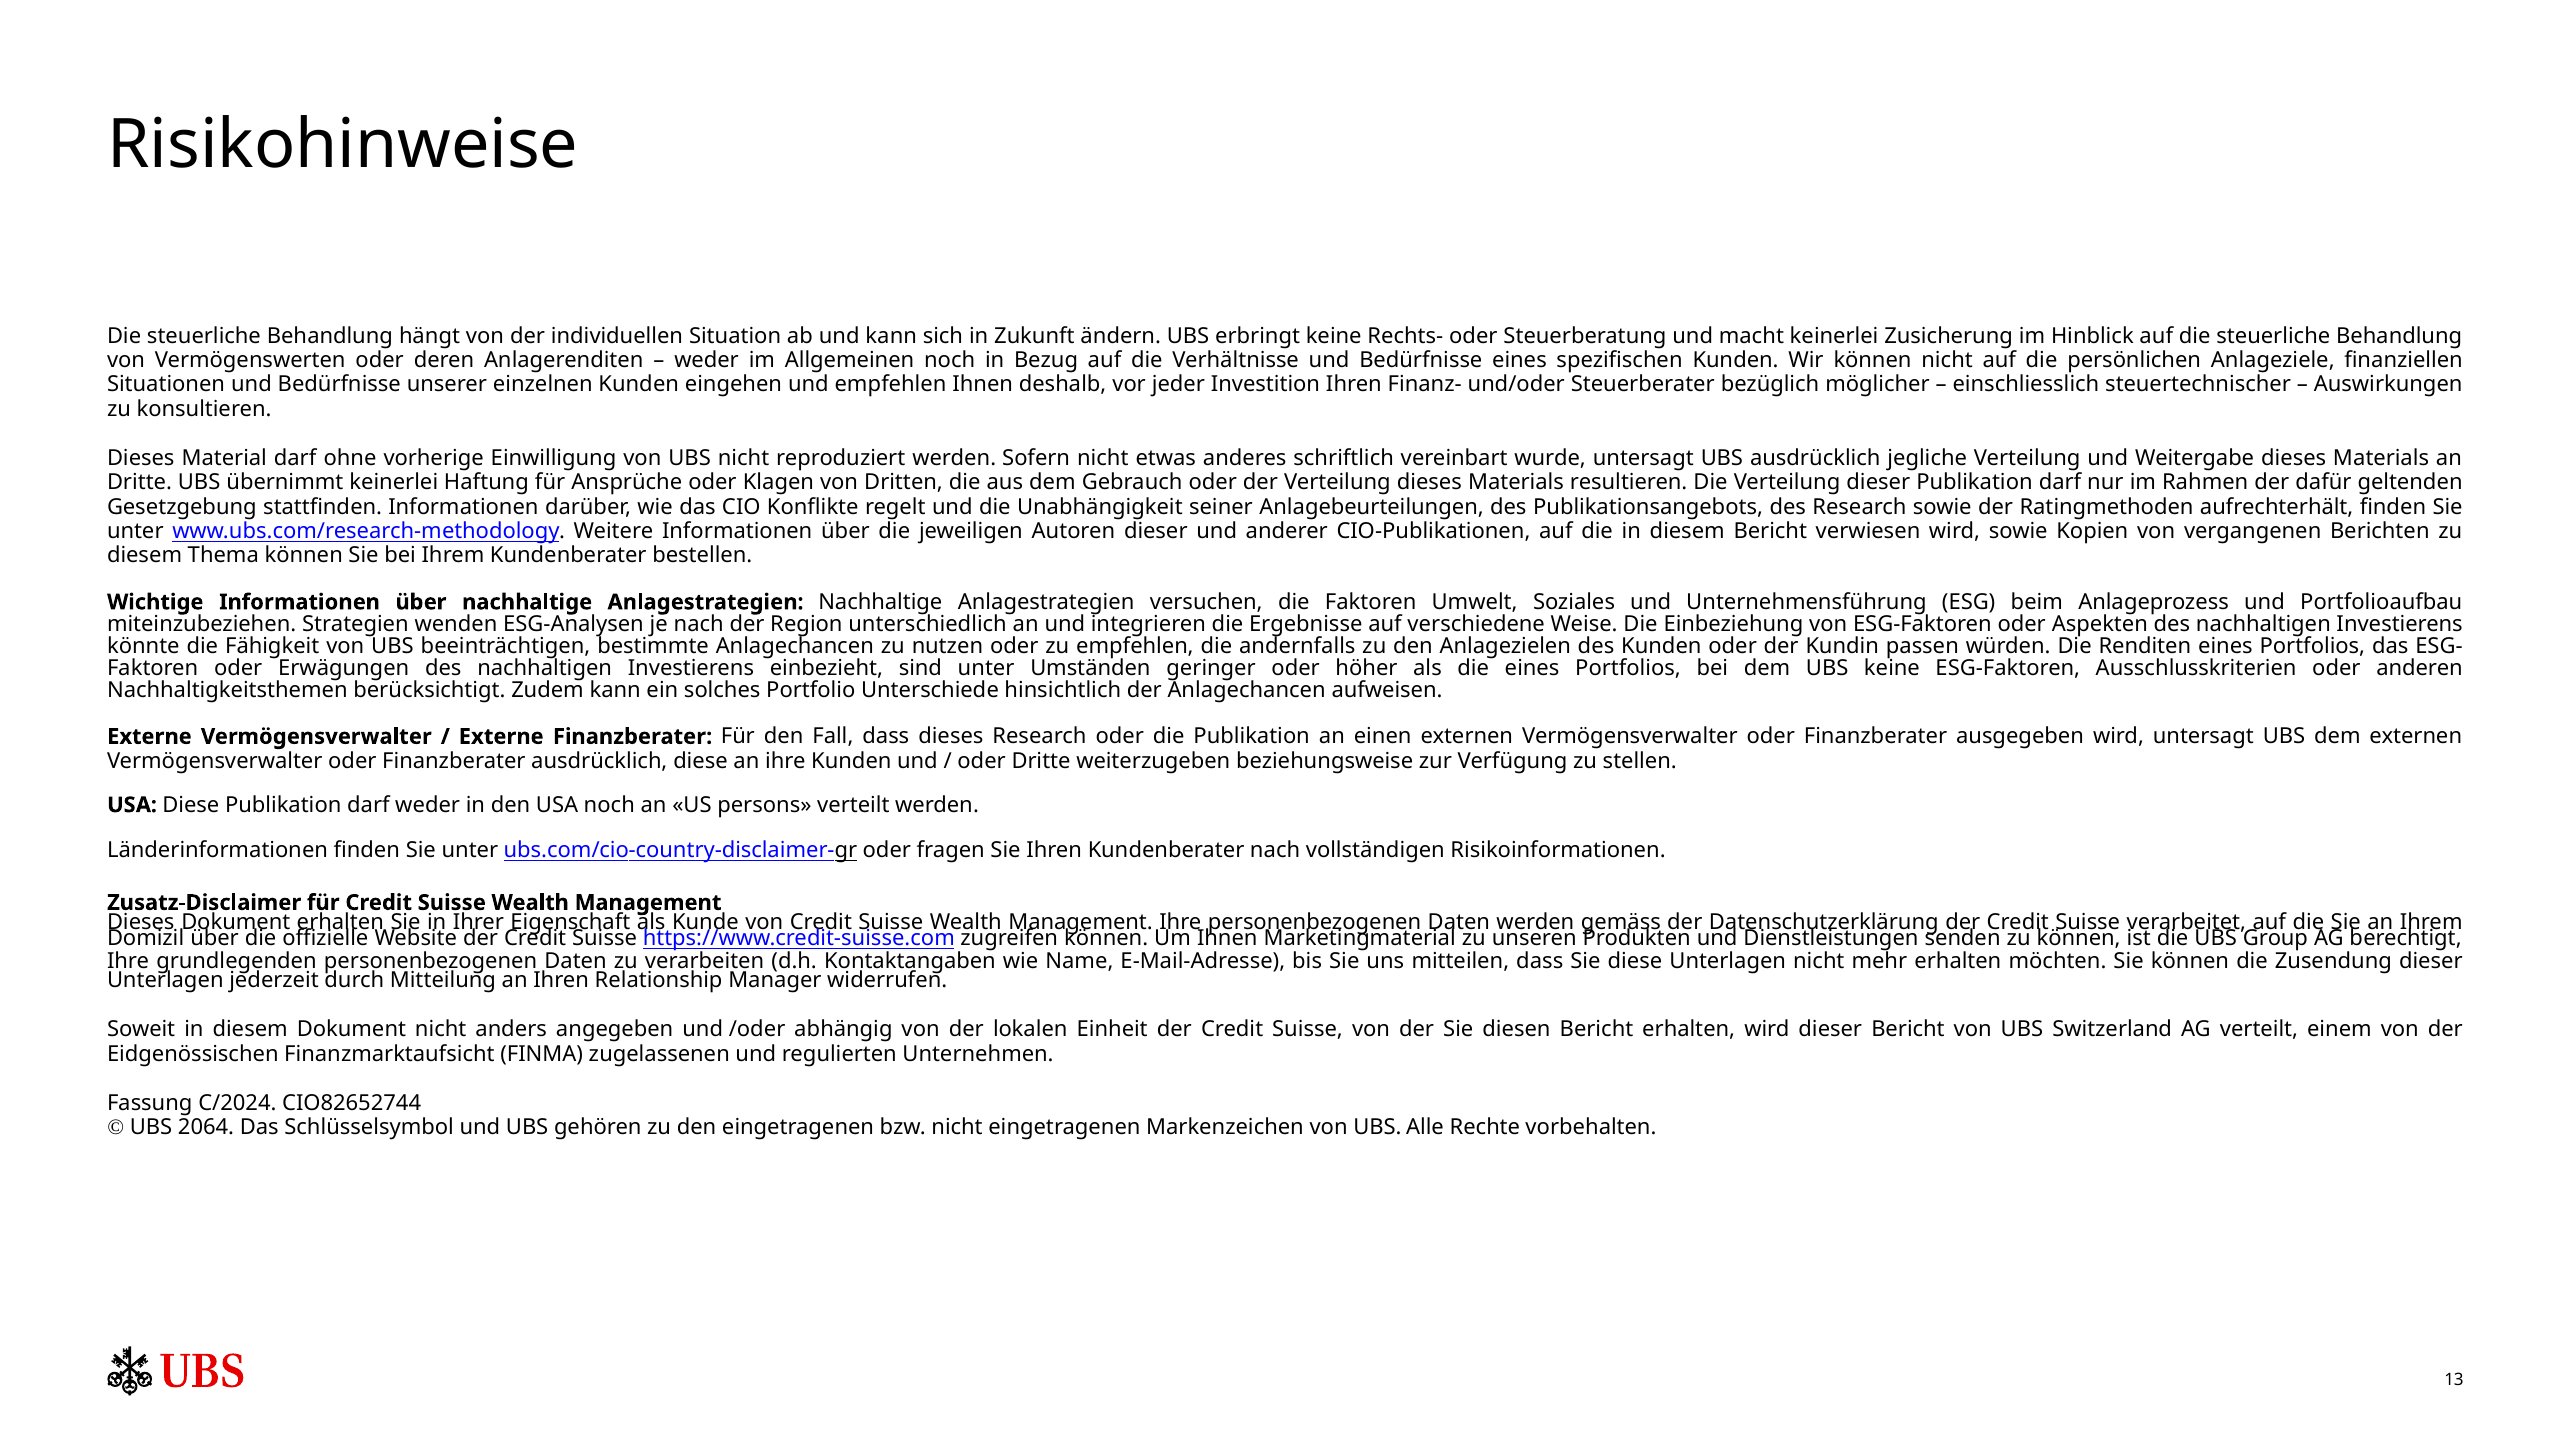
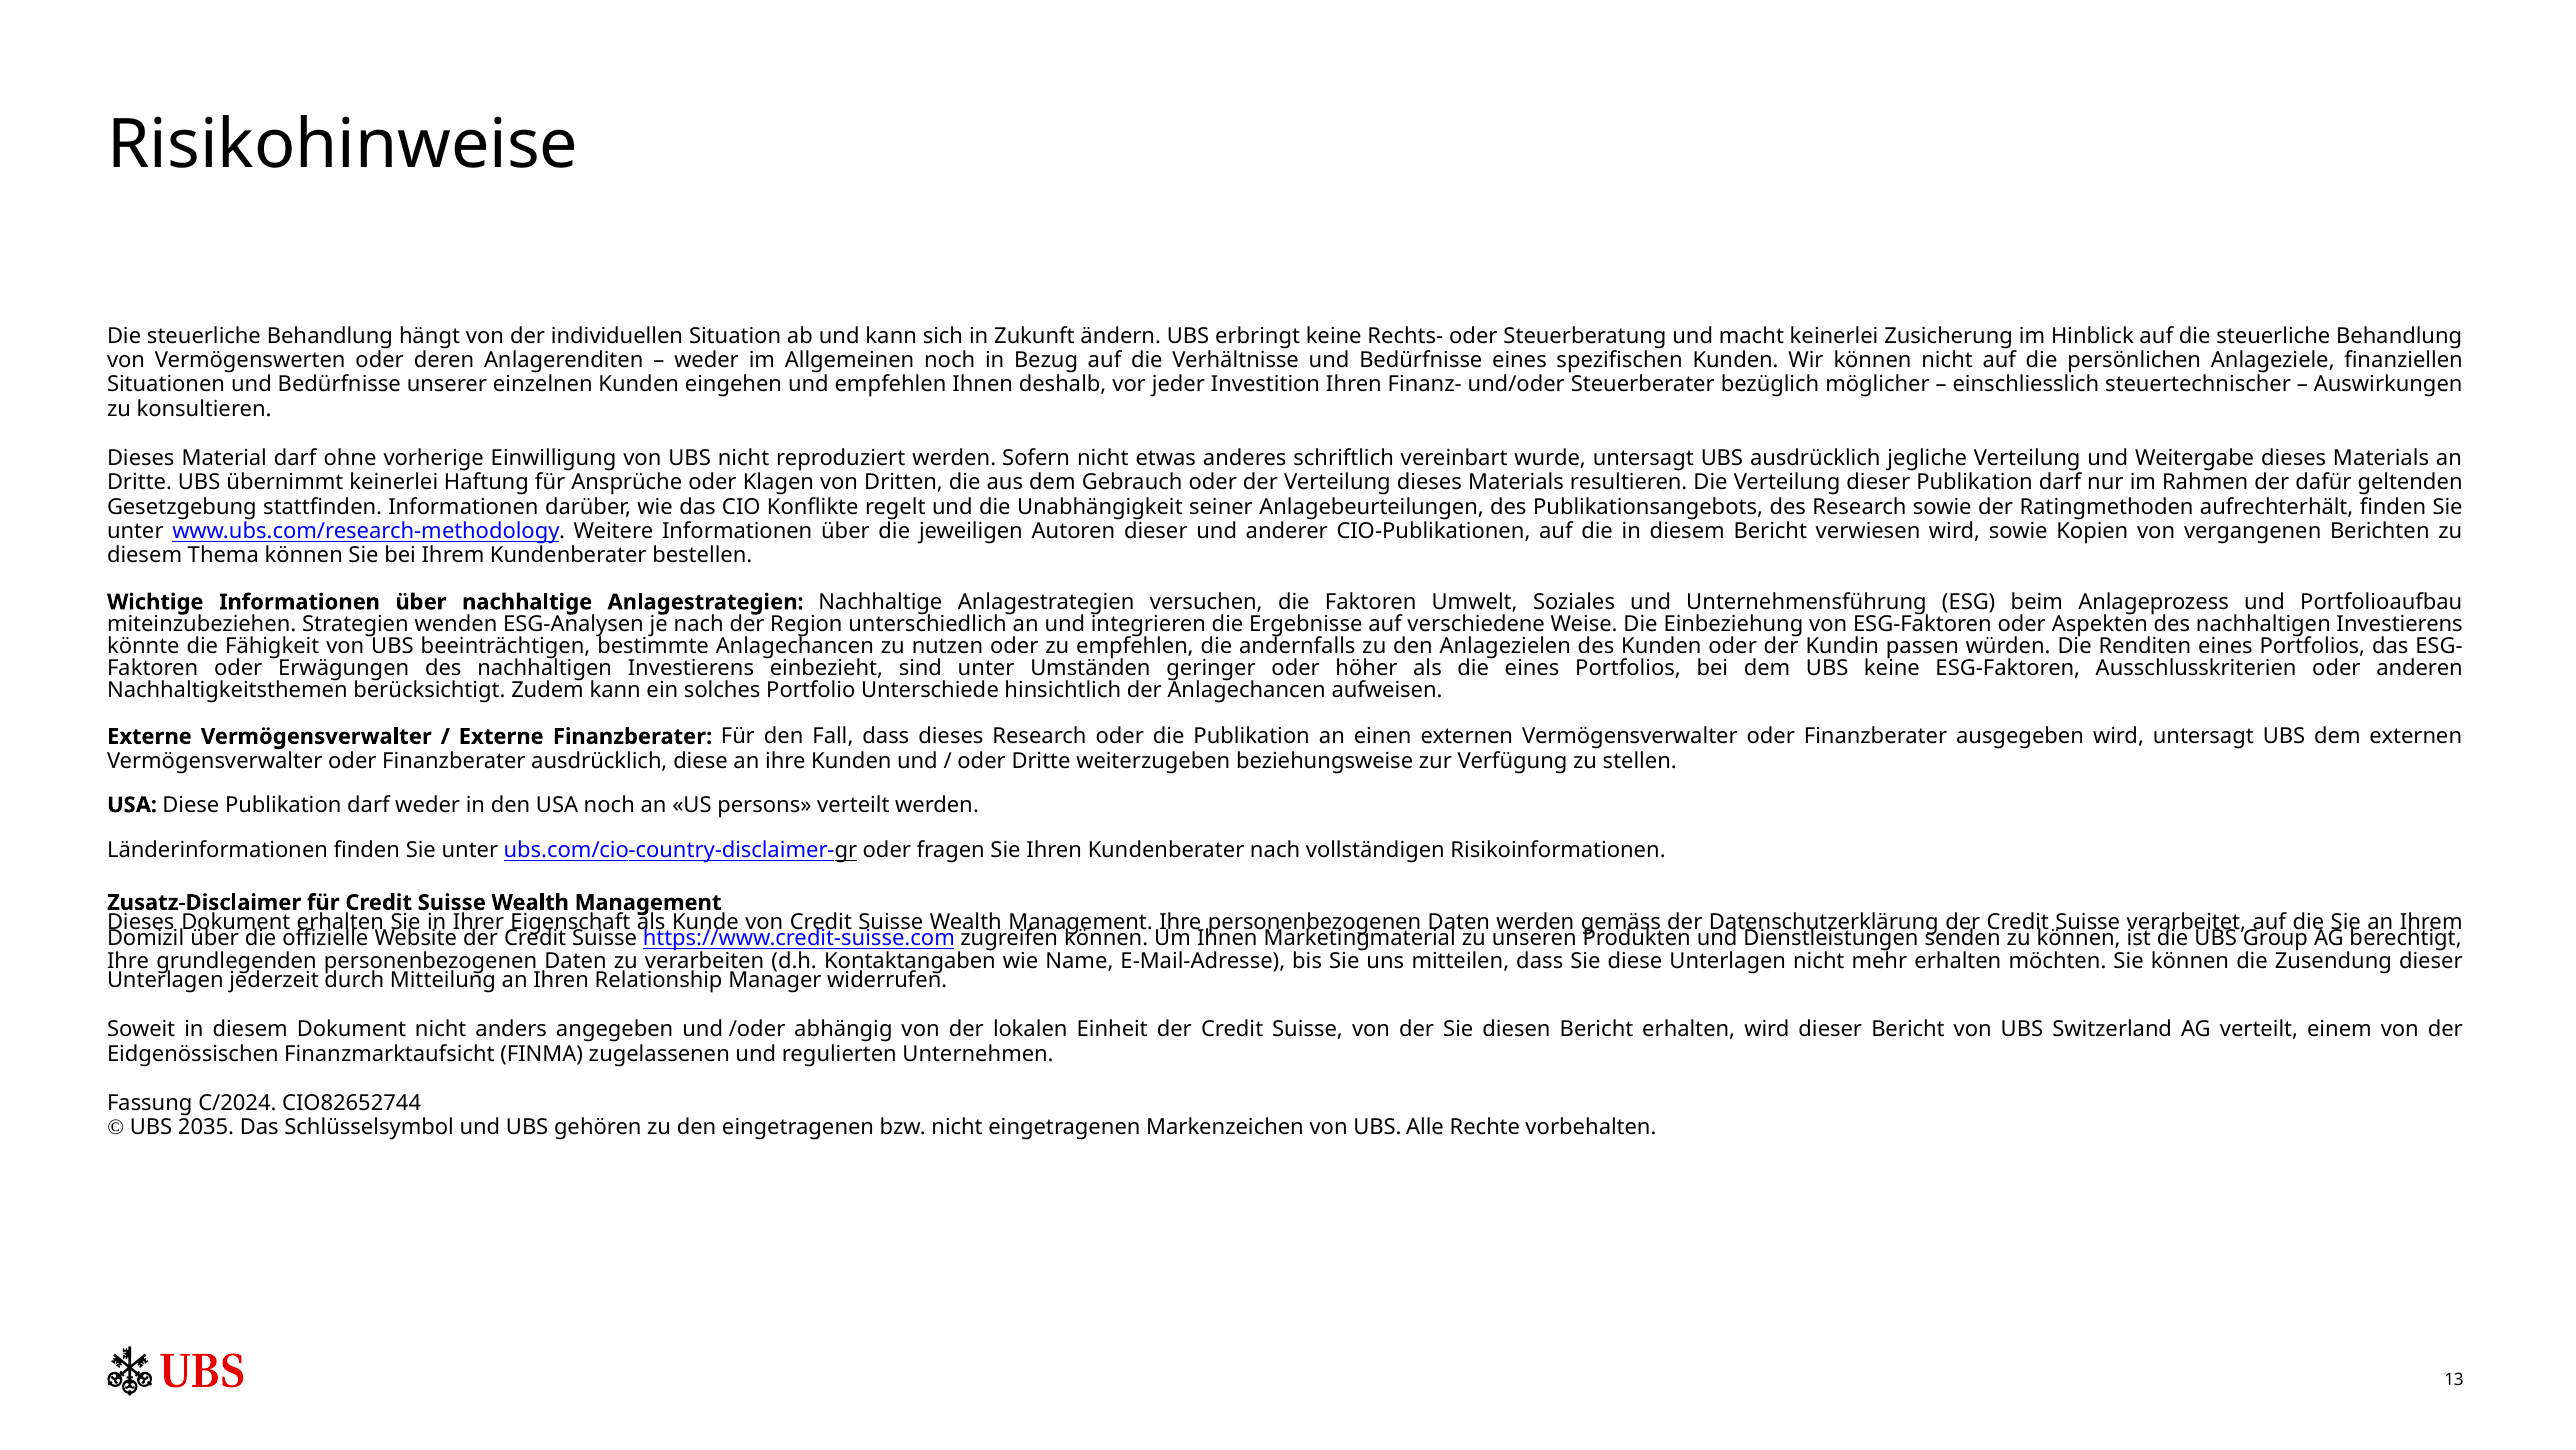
2064: 2064 -> 2035 (206, 1127)
